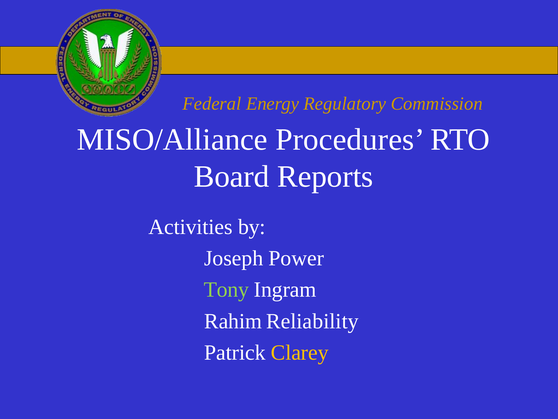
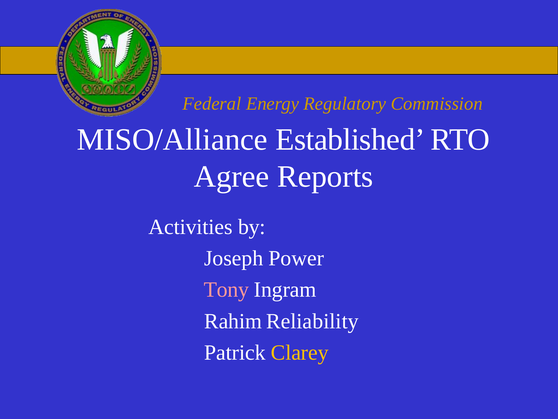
Procedures: Procedures -> Established (350, 139)
Board: Board -> Agree (232, 177)
Tony colour: light green -> pink (227, 289)
